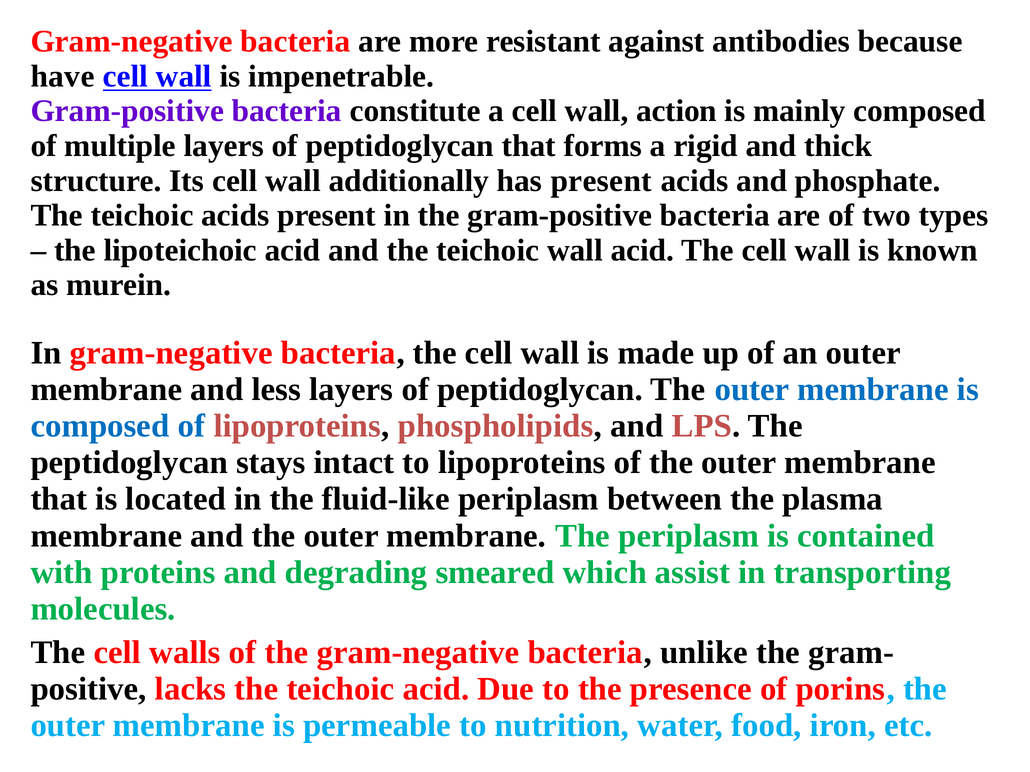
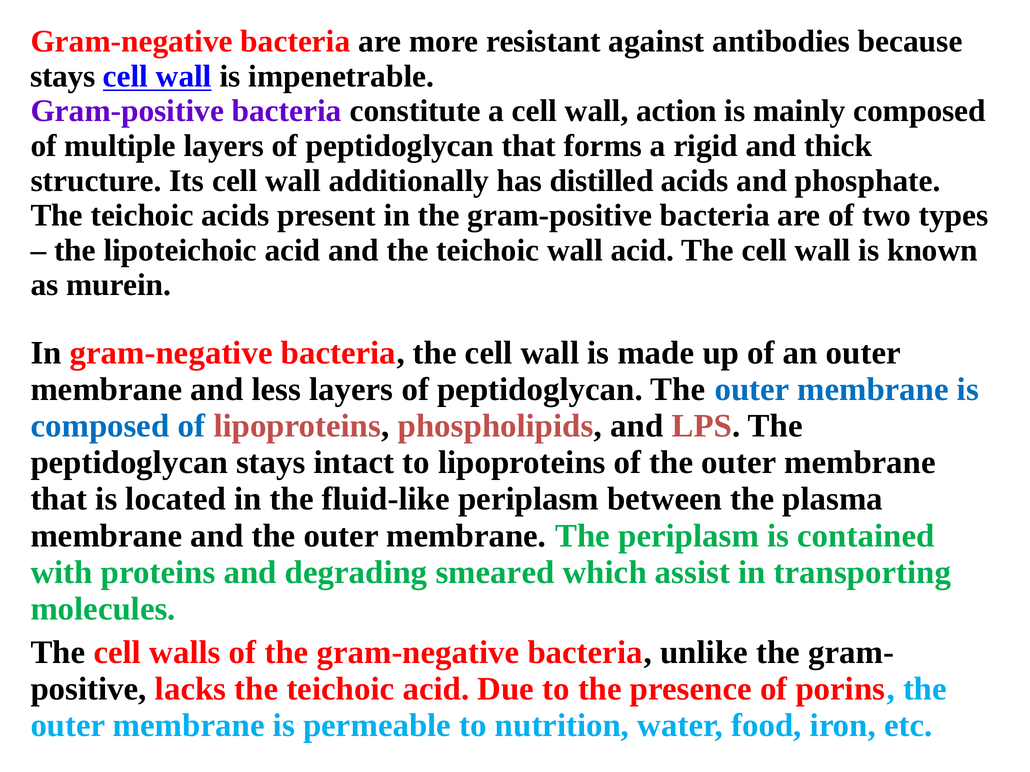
have: have -> stays (63, 76)
has present: present -> distilled (602, 181)
